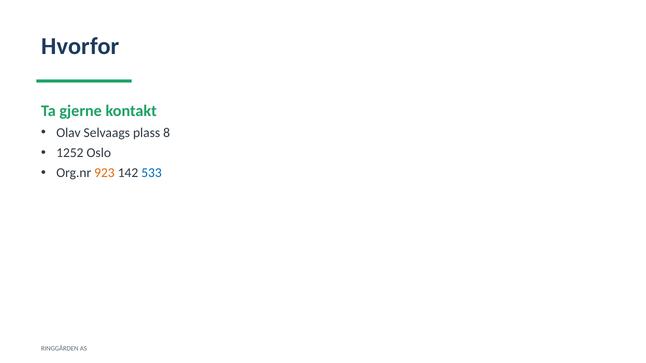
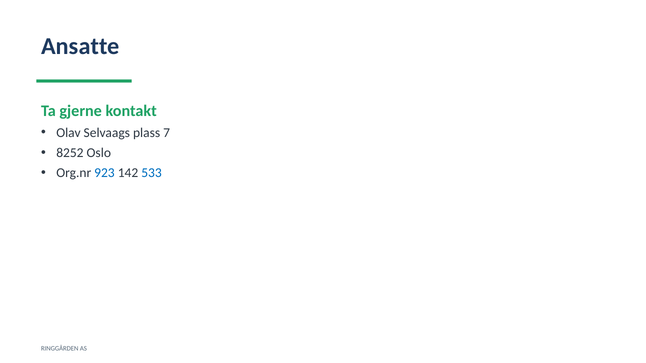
Hvorfor: Hvorfor -> Ansatte (80, 46)
8: 8 -> 7 (167, 133)
1252: 1252 -> 8252 (70, 153)
923 colour: orange -> blue (104, 173)
